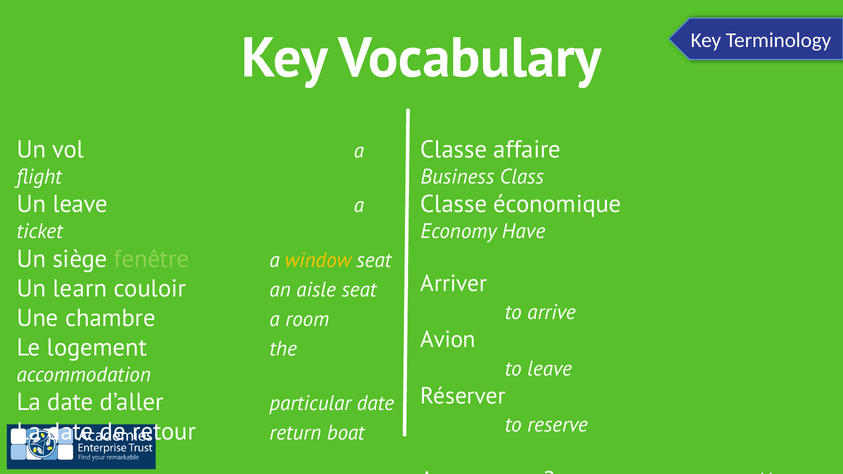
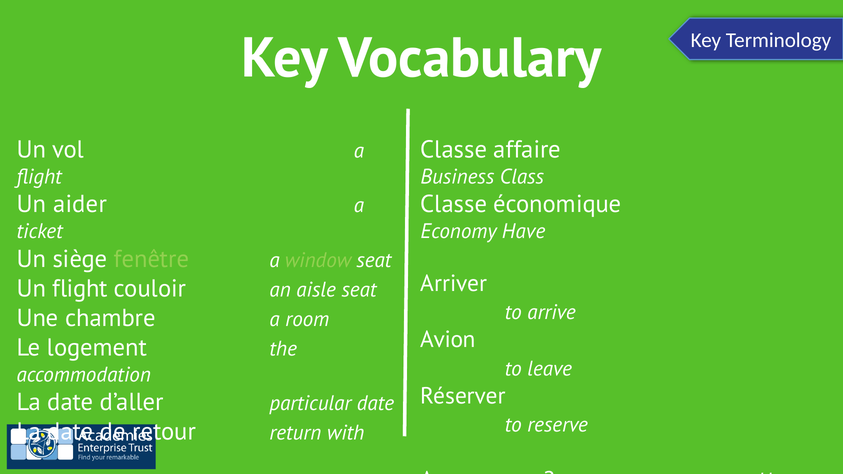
Un leave: leave -> aider (80, 204)
window colour: yellow -> light green (318, 260)
Un learn: learn -> flight (80, 289)
boat: boat -> with (346, 433)
